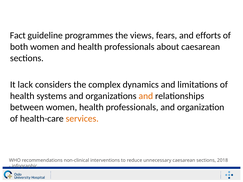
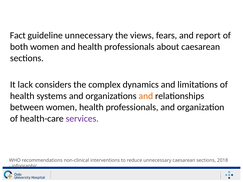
guideline programmes: programmes -> unnecessary (89, 36)
efforts: efforts -> report (208, 36)
services colour: orange -> purple (82, 119)
